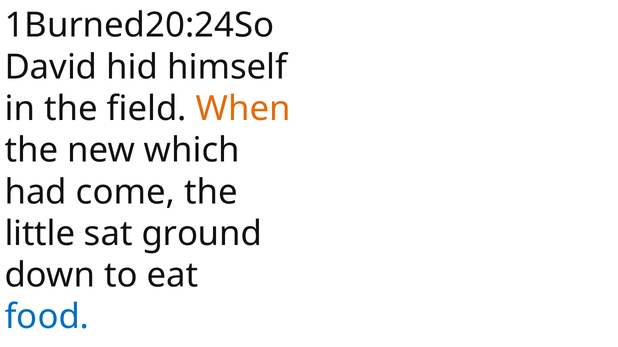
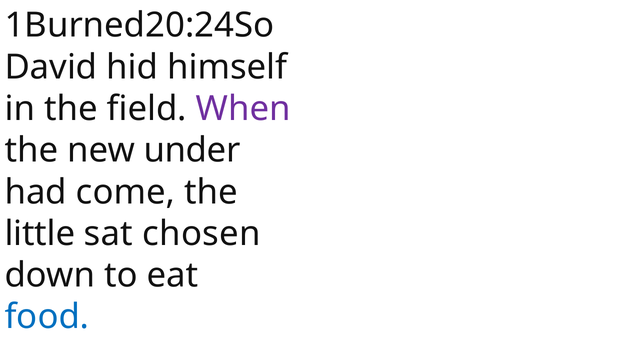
When colour: orange -> purple (243, 109)
which: which -> under (192, 151)
ground: ground -> chosen (202, 234)
